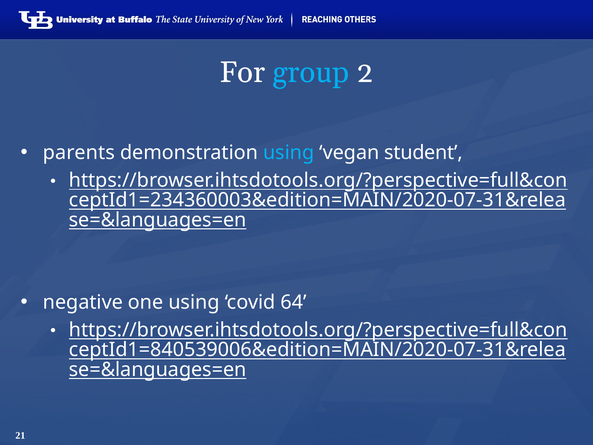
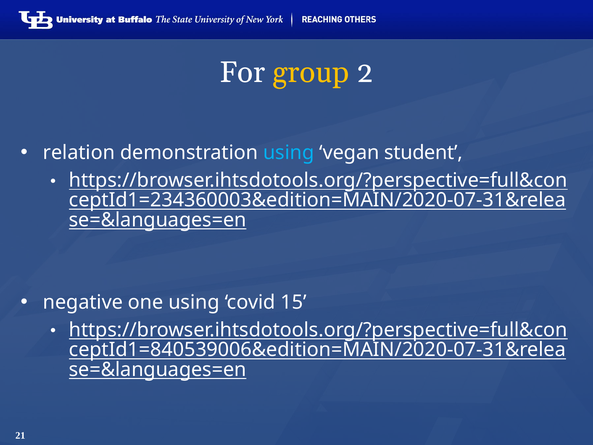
group colour: light blue -> yellow (311, 72)
parents: parents -> relation (79, 153)
64: 64 -> 15 (293, 302)
